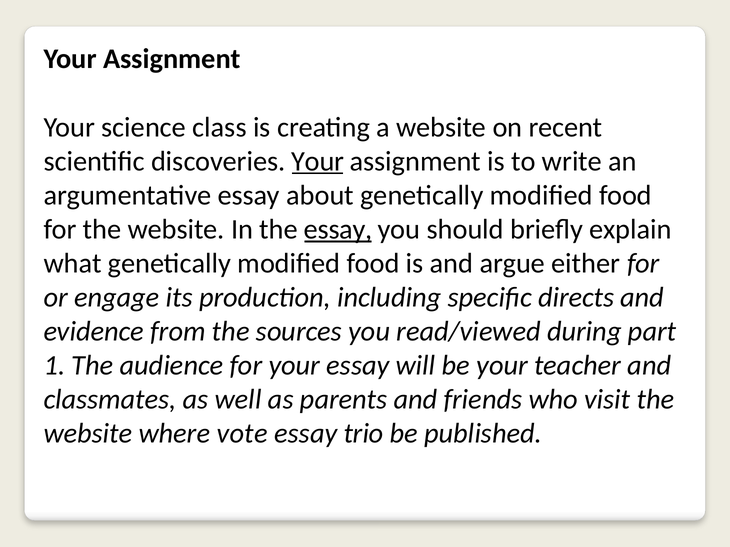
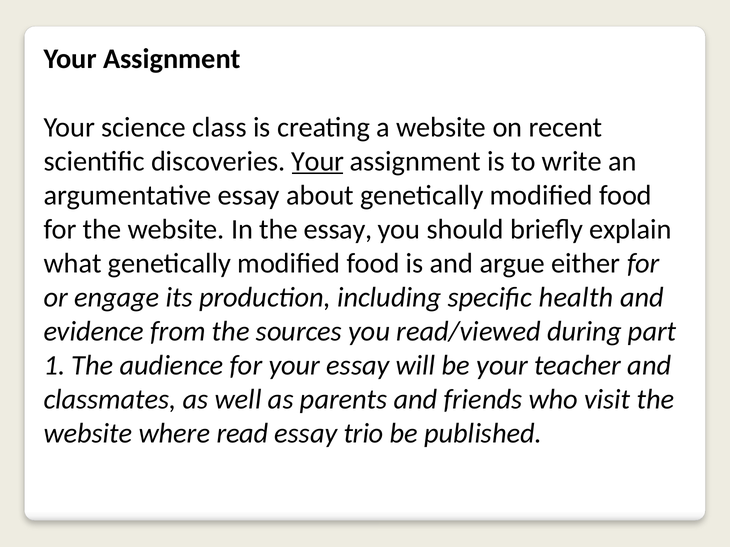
essay underline: present -> none (338, 230)
directs: directs -> health (576, 298)
vote: vote -> read (242, 434)
